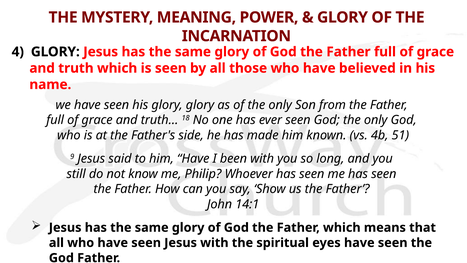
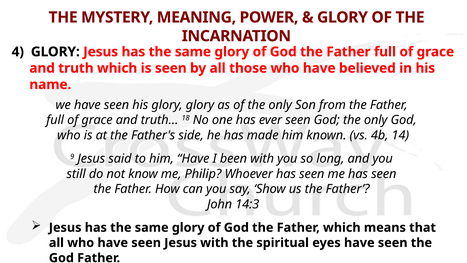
51: 51 -> 14 (400, 135)
14:1: 14:1 -> 14:3 (247, 204)
